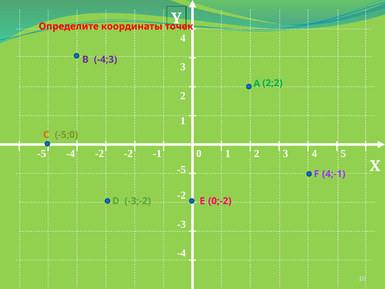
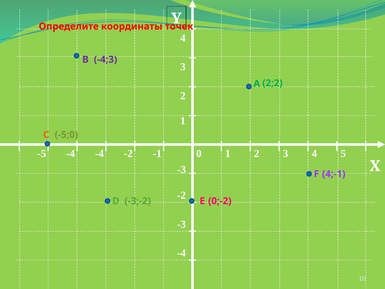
-4 -2: -2 -> -4 (99, 153)
-5: -5 -> -3 (181, 169)
